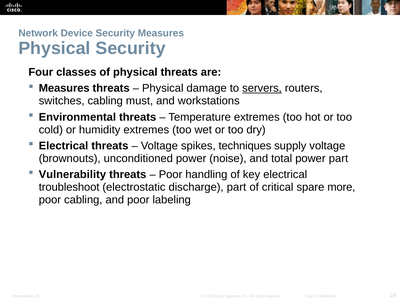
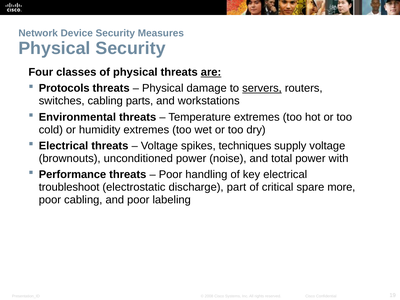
are underline: none -> present (211, 72)
Measures: Measures -> Protocols (64, 88)
must: must -> parts (140, 101)
power part: part -> with (339, 158)
Vulnerability: Vulnerability -> Performance (72, 174)
